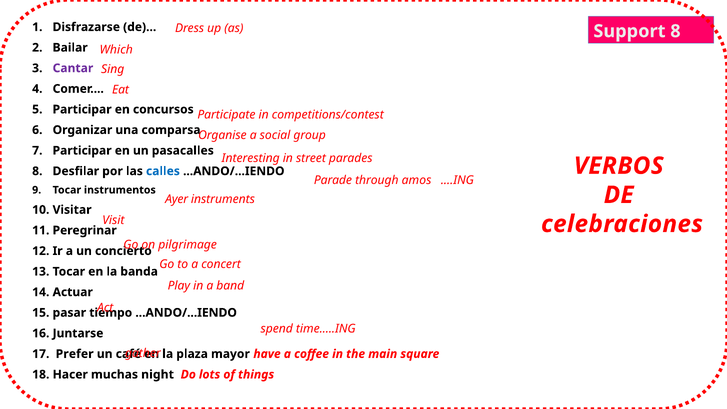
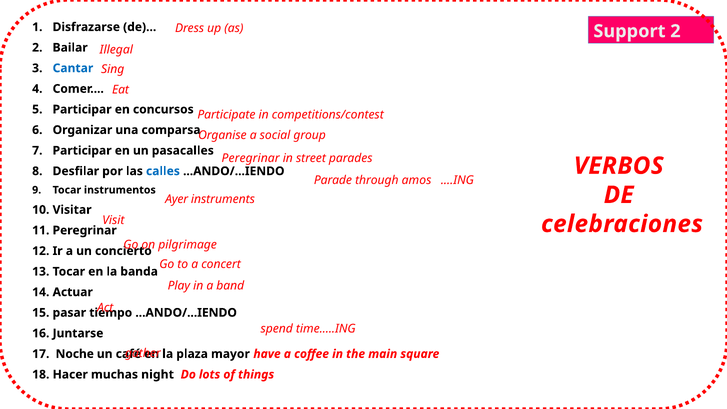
Support 8: 8 -> 2 (675, 31)
Which: Which -> Illegal (116, 50)
Cantar colour: purple -> blue (73, 68)
Interesting: Interesting -> Peregrinar (251, 158)
Prefer: Prefer -> Noche (75, 354)
